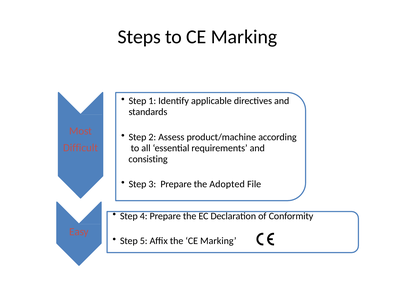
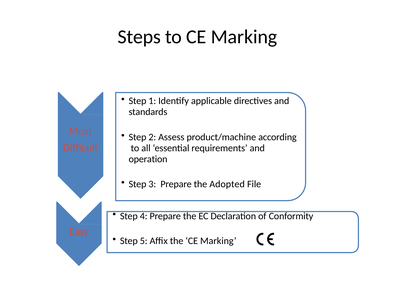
consisting: consisting -> operation (148, 159)
